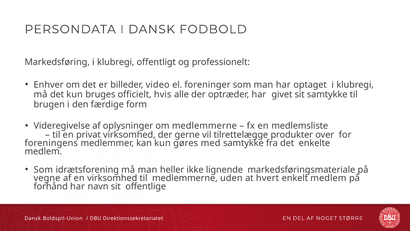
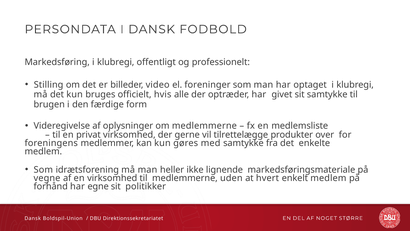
Enhver: Enhver -> Stilling (49, 85)
navn: navn -> egne (98, 186)
offentlige: offentlige -> politikker (146, 186)
